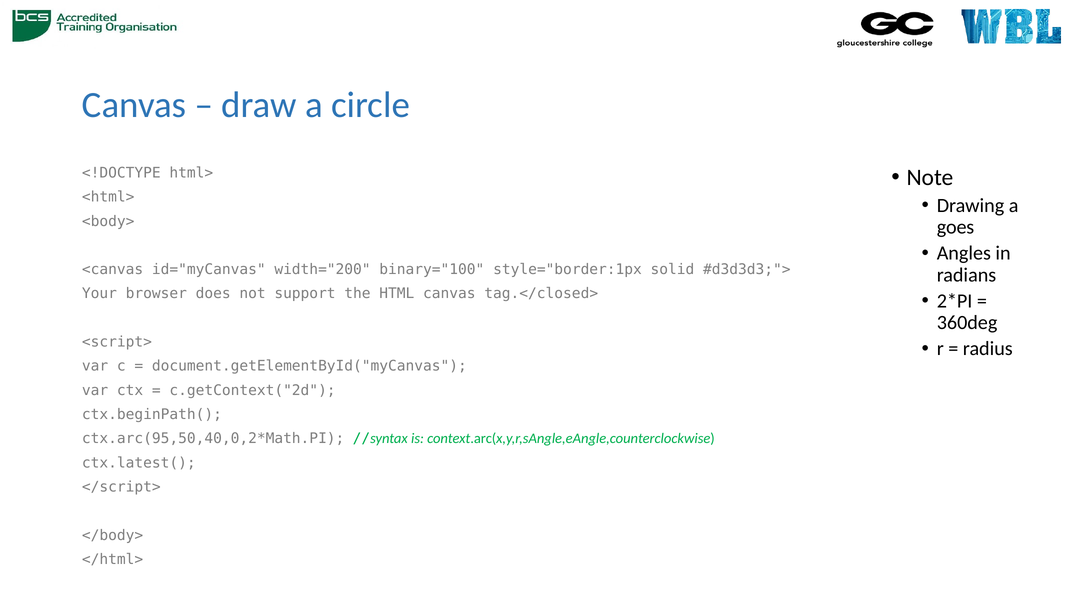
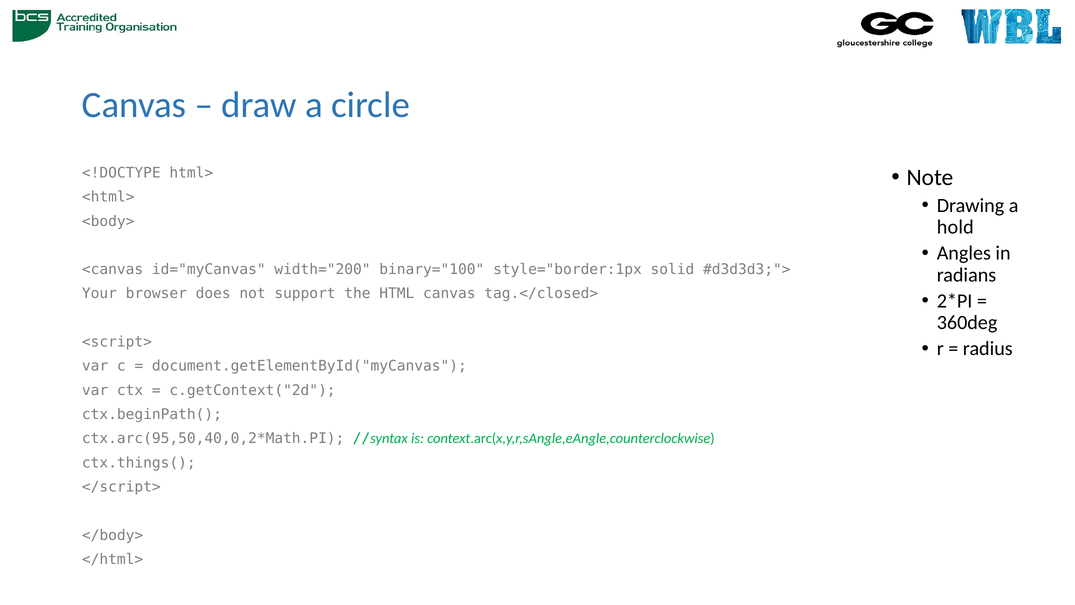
goes: goes -> hold (955, 227)
ctx.latest(: ctx.latest( -> ctx.things( (139, 463)
